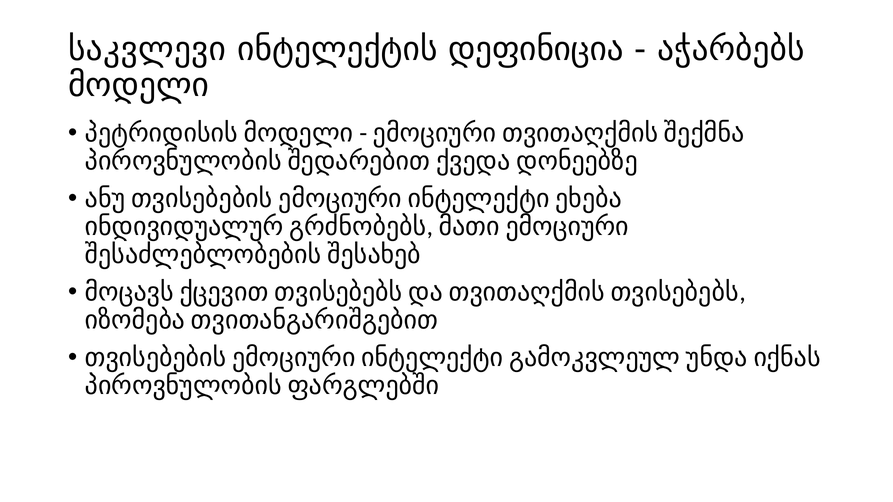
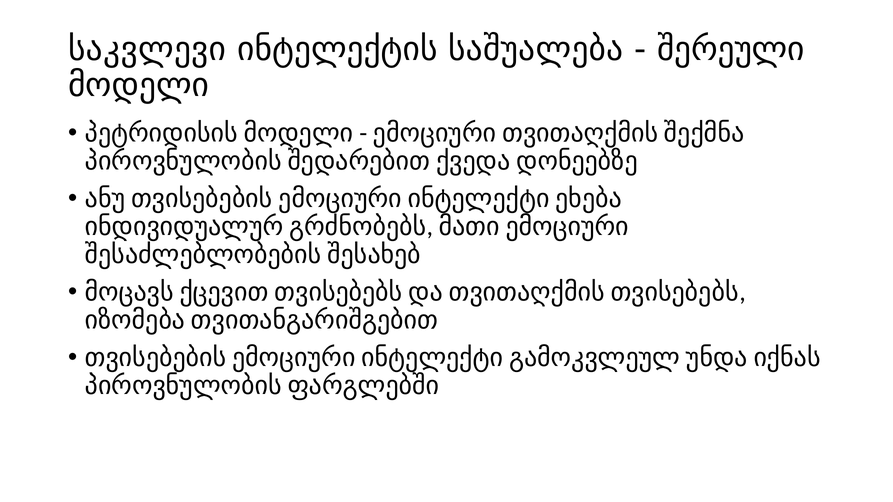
დეფინიცია: დეფინიცია -> საშუალება (536, 49)
აჭარბებს: აჭარბებს -> შერეული (731, 49)
